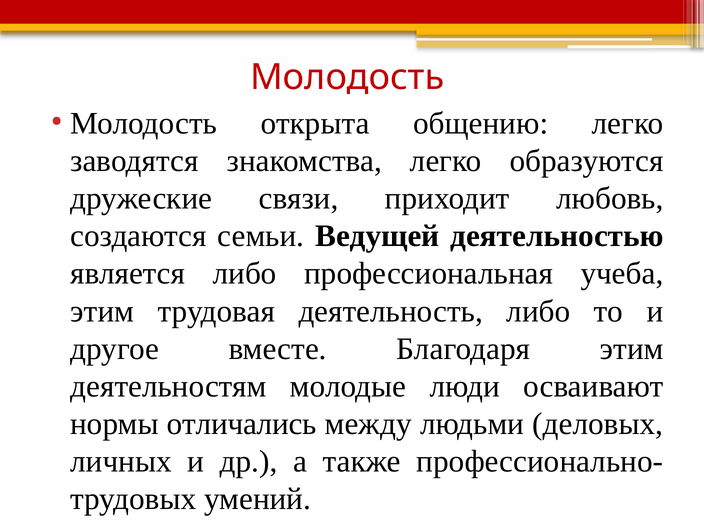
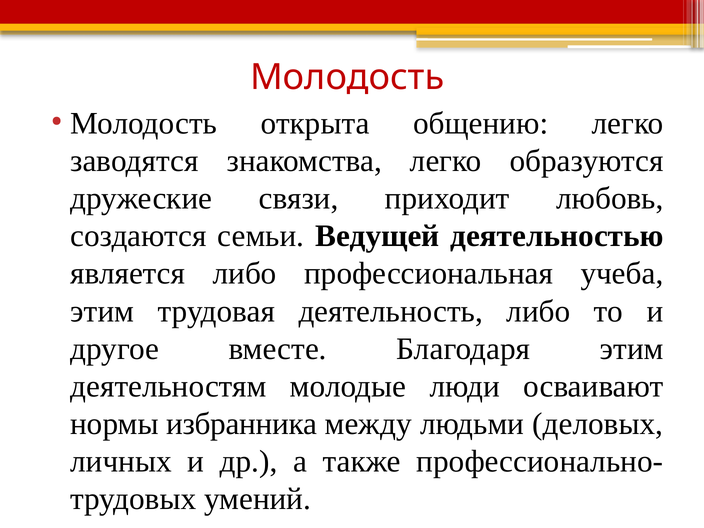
отличались: отличались -> избранника (242, 424)
